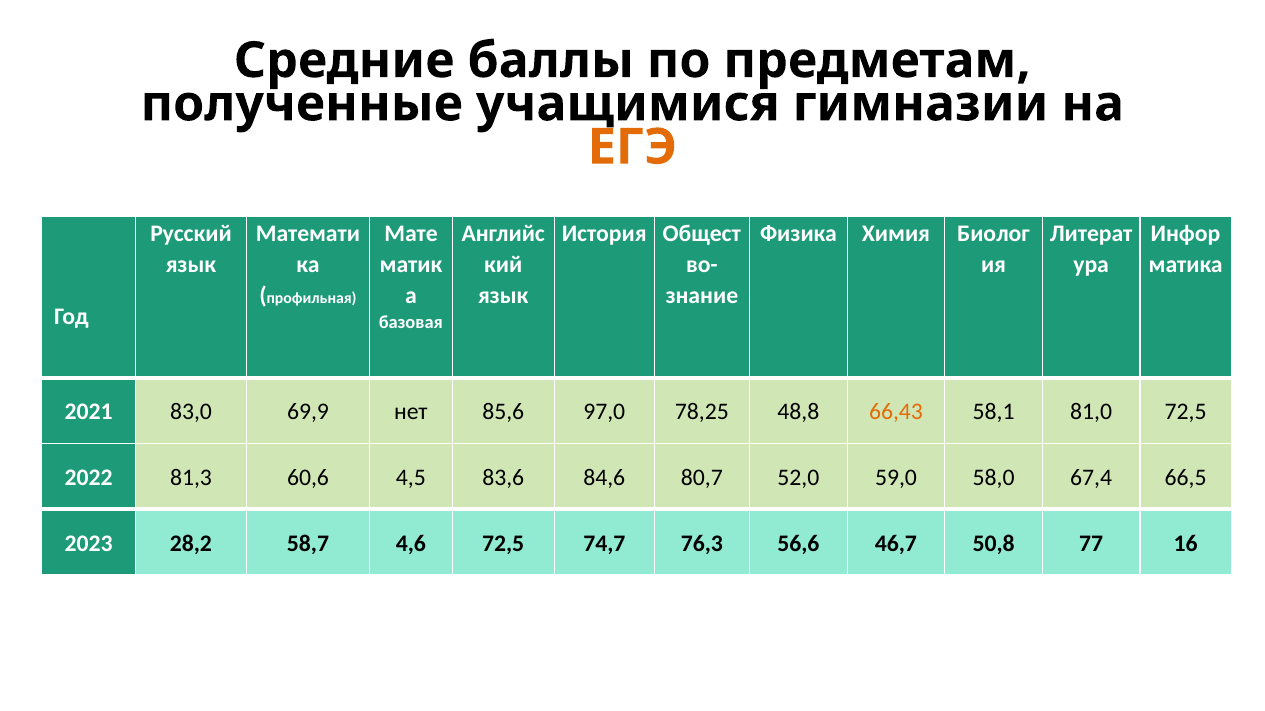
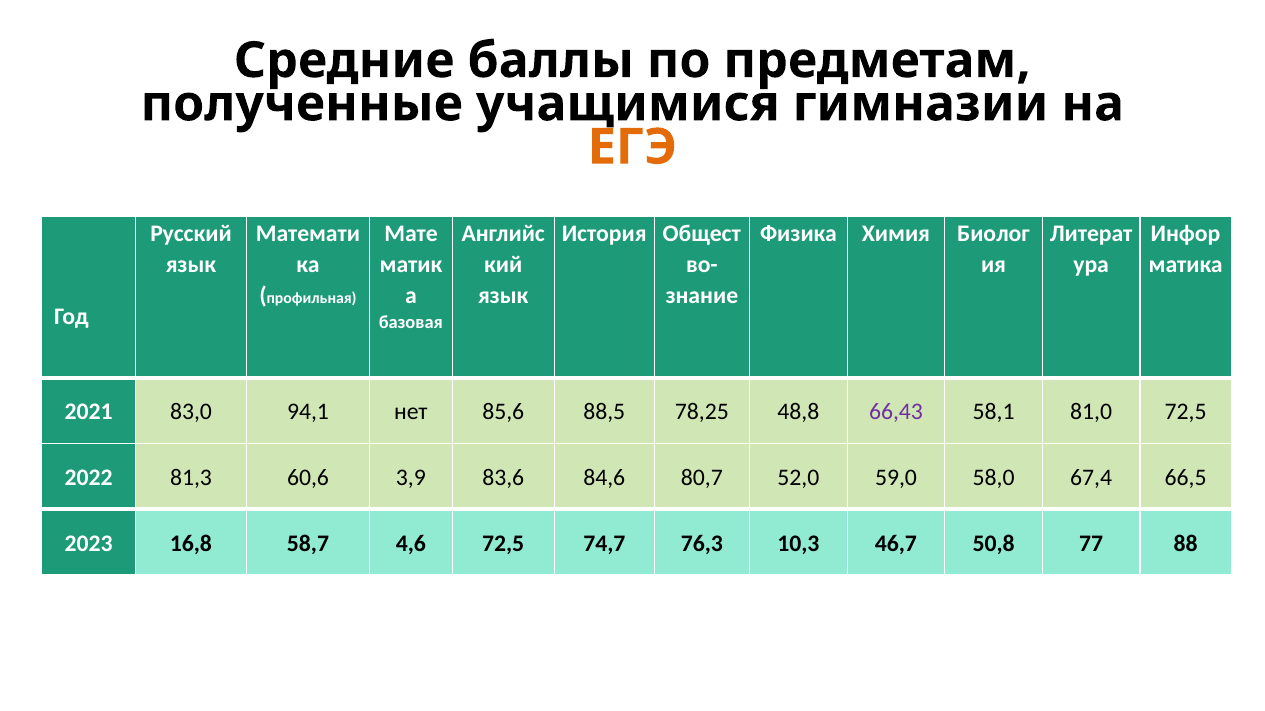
69,9: 69,9 -> 94,1 (308, 412)
97,0: 97,0 -> 88,5 (604, 412)
66,43 colour: orange -> purple (896, 412)
4,5: 4,5 -> 3,9 (411, 478)
28,2: 28,2 -> 16,8 (191, 544)
56,6: 56,6 -> 10,3 (798, 544)
16: 16 -> 88 (1186, 544)
